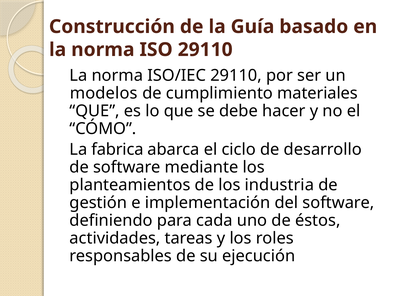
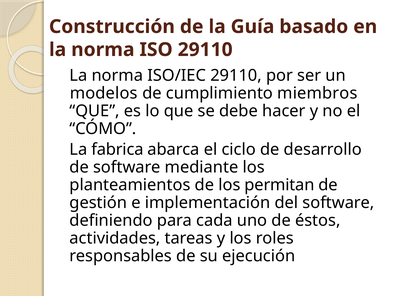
materiales: materiales -> miembros (317, 93)
industria: industria -> permitan (279, 185)
